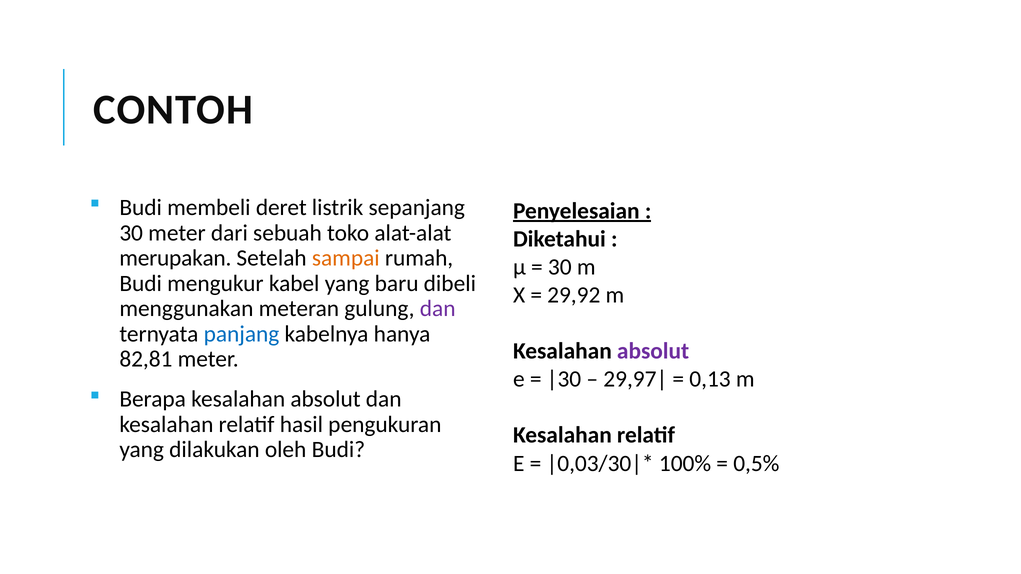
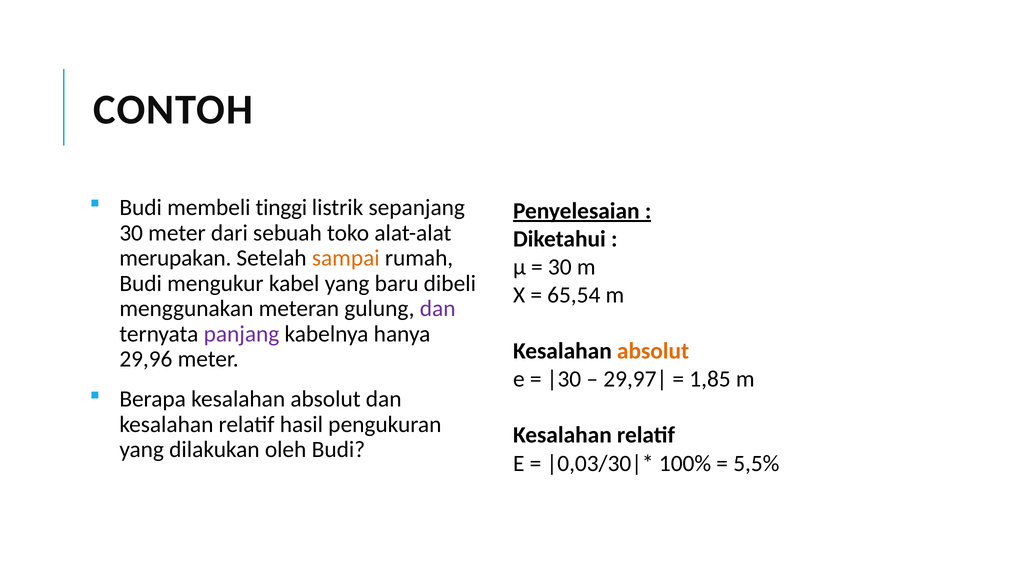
deret: deret -> tinggi (281, 208)
29,92: 29,92 -> 65,54 (574, 295)
panjang colour: blue -> purple (242, 334)
absolut colour: purple -> orange (653, 351)
82,81: 82,81 -> 29,96 (146, 359)
0,13: 0,13 -> 1,85 (710, 379)
0,5%: 0,5% -> 5,5% (756, 464)
